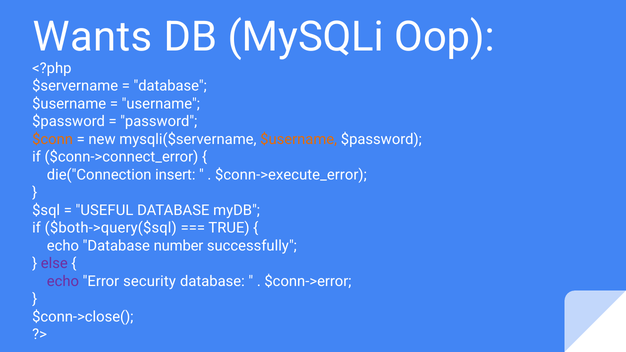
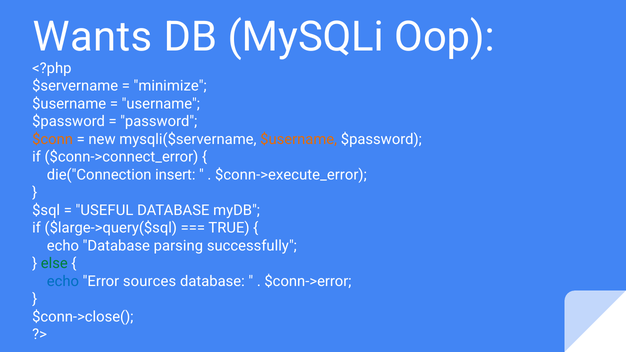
database: database -> minimize (170, 86)
$both->query($sql: $both->query($sql -> $large->query($sql (111, 228)
number: number -> parsing (178, 246)
else colour: purple -> green (54, 264)
echo colour: purple -> blue (63, 281)
security: security -> sources (150, 281)
